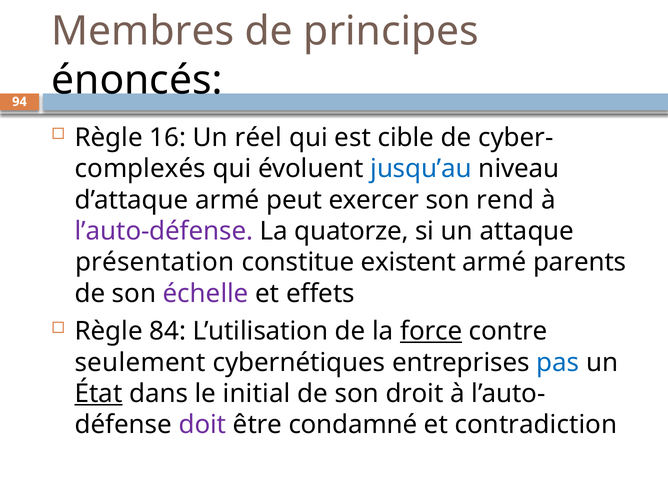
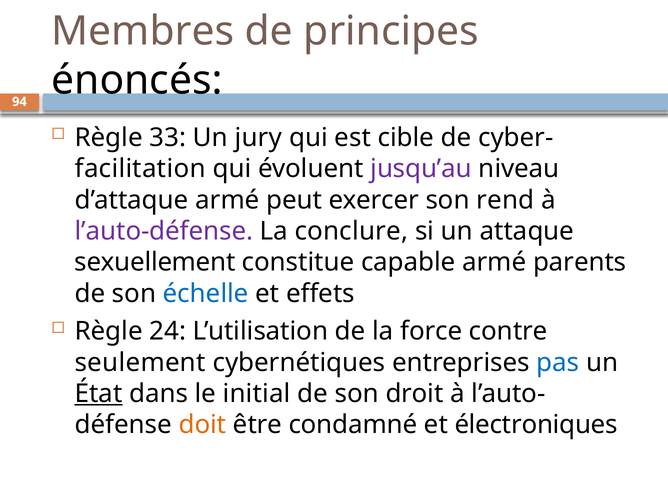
16: 16 -> 33 (168, 138)
réel: réel -> jury (258, 138)
complexés: complexés -> facilitation (140, 169)
jusqu’au colour: blue -> purple (421, 169)
quatorze: quatorze -> conclure (351, 231)
présentation: présentation -> sexuellement (155, 262)
existent: existent -> capable (408, 262)
échelle colour: purple -> blue (206, 294)
84: 84 -> 24 (168, 331)
force underline: present -> none (431, 331)
doit colour: purple -> orange (202, 425)
contradiction: contradiction -> électroniques (536, 425)
